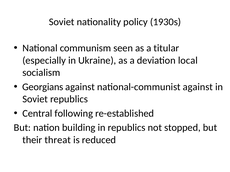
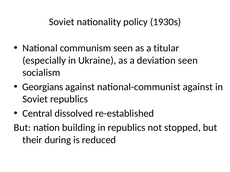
deviation local: local -> seen (188, 61)
following: following -> dissolved (74, 114)
threat: threat -> during (58, 140)
